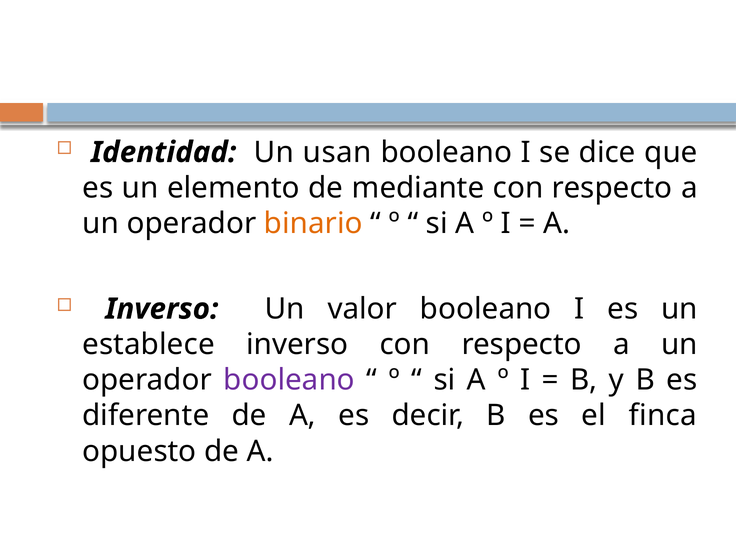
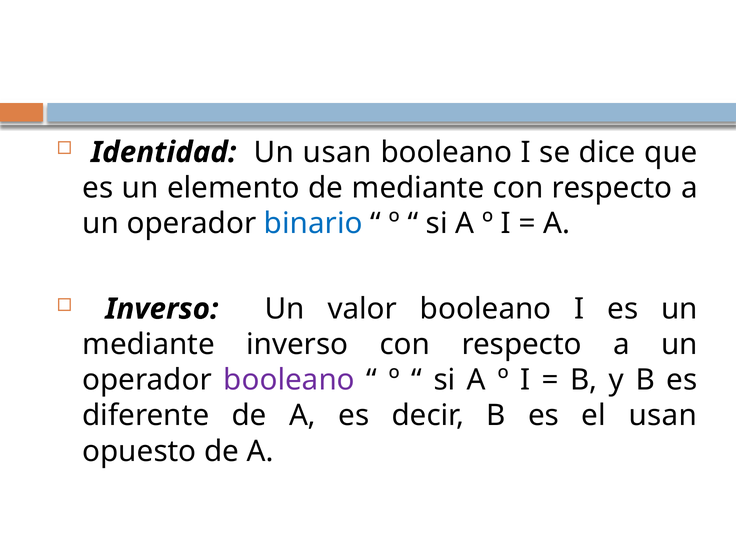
binario colour: orange -> blue (313, 223)
establece: establece -> mediante (149, 345)
el finca: finca -> usan (663, 416)
